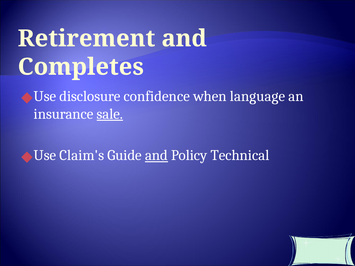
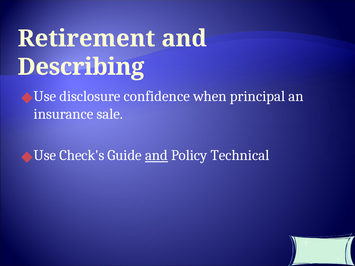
Completes: Completes -> Describing (81, 67)
language: language -> principal (258, 96)
sale underline: present -> none (110, 114)
Claim's: Claim's -> Check's (82, 155)
